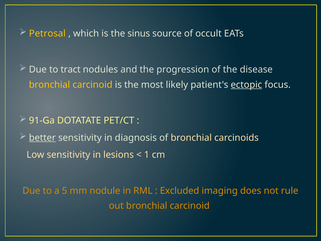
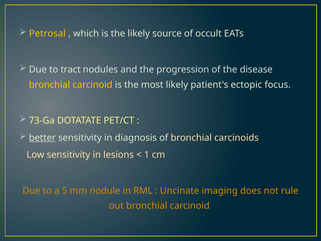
the sinus: sinus -> likely (139, 34)
ectopic underline: present -> none (246, 85)
91-Ga: 91-Ga -> 73-Ga (42, 120)
Excluded: Excluded -> Uncinate (180, 190)
